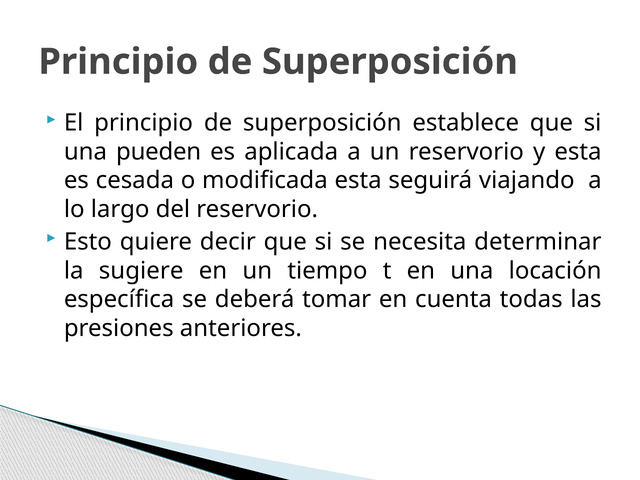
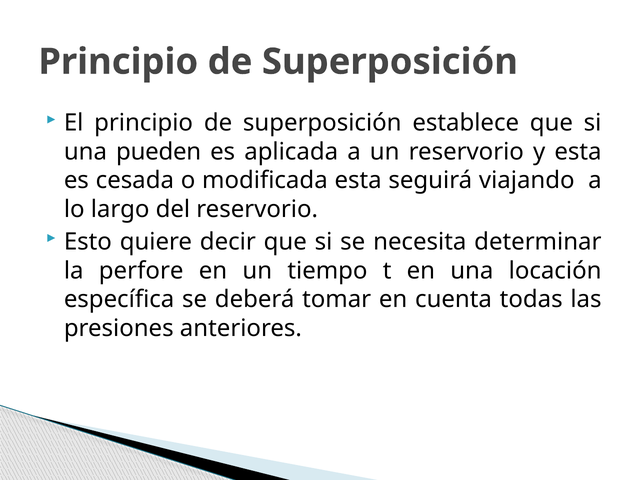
sugiere: sugiere -> perfore (141, 271)
